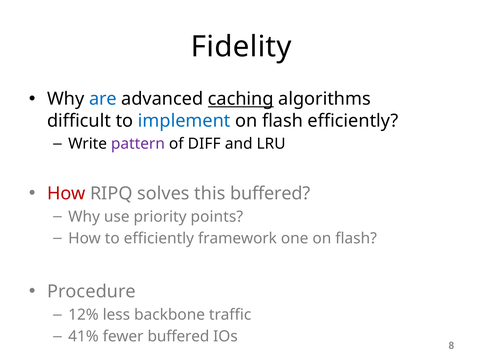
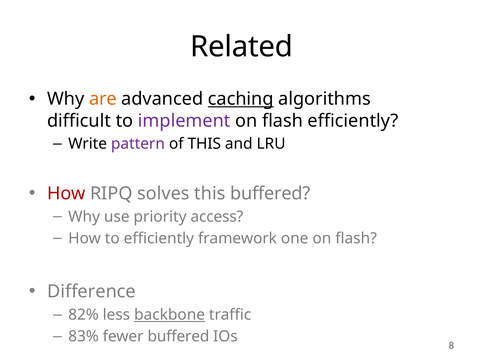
Fidelity: Fidelity -> Related (242, 47)
are colour: blue -> orange (103, 99)
implement colour: blue -> purple (184, 121)
of DIFF: DIFF -> THIS (204, 144)
points: points -> access (217, 217)
Procedure: Procedure -> Difference (91, 292)
12%: 12% -> 82% (83, 315)
backbone underline: none -> present (170, 315)
41%: 41% -> 83% (83, 337)
